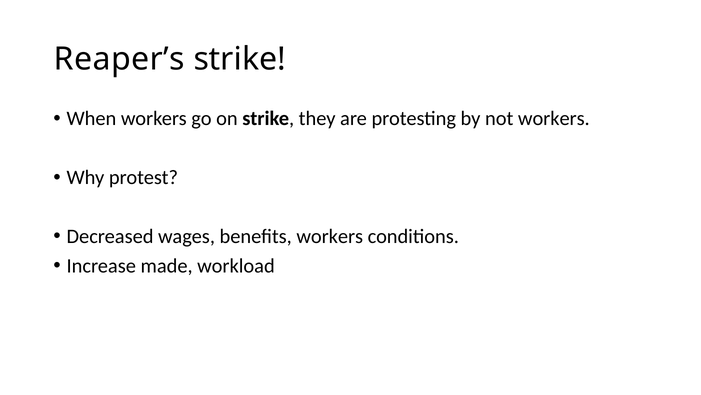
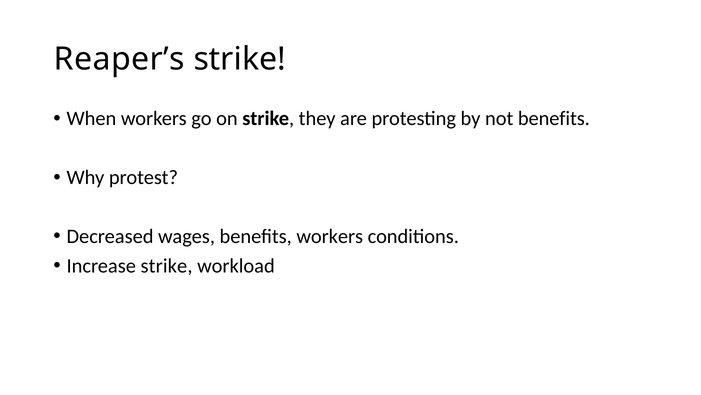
not workers: workers -> benefits (554, 119)
Increase made: made -> strike (167, 265)
